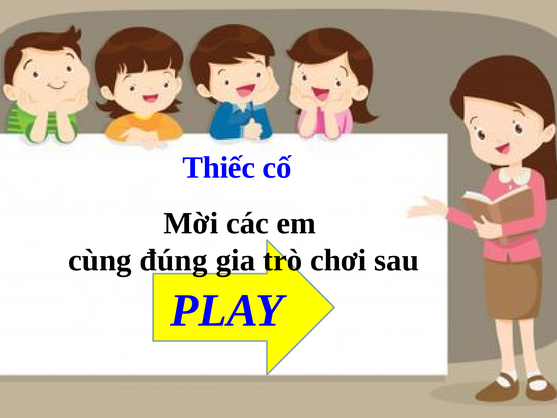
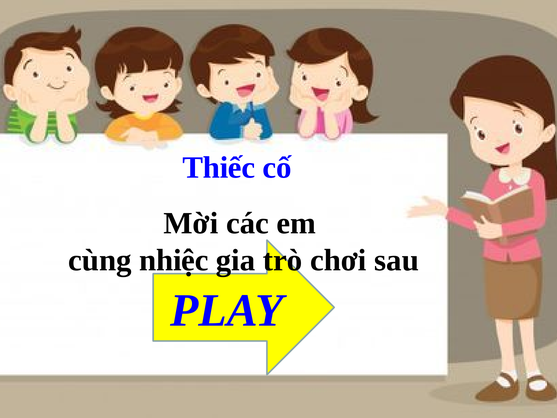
đúng: đúng -> nhiệc (174, 260)
